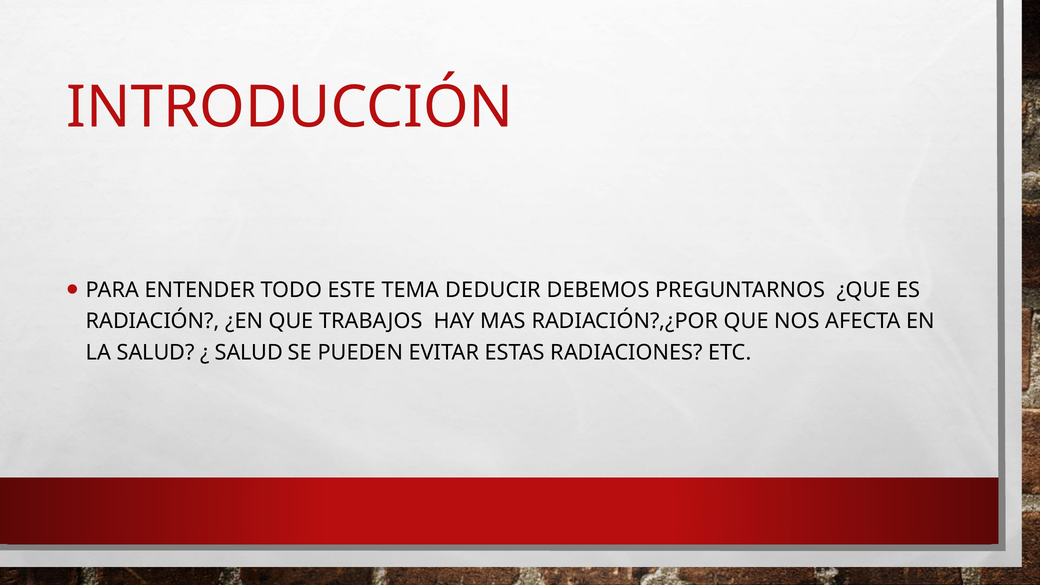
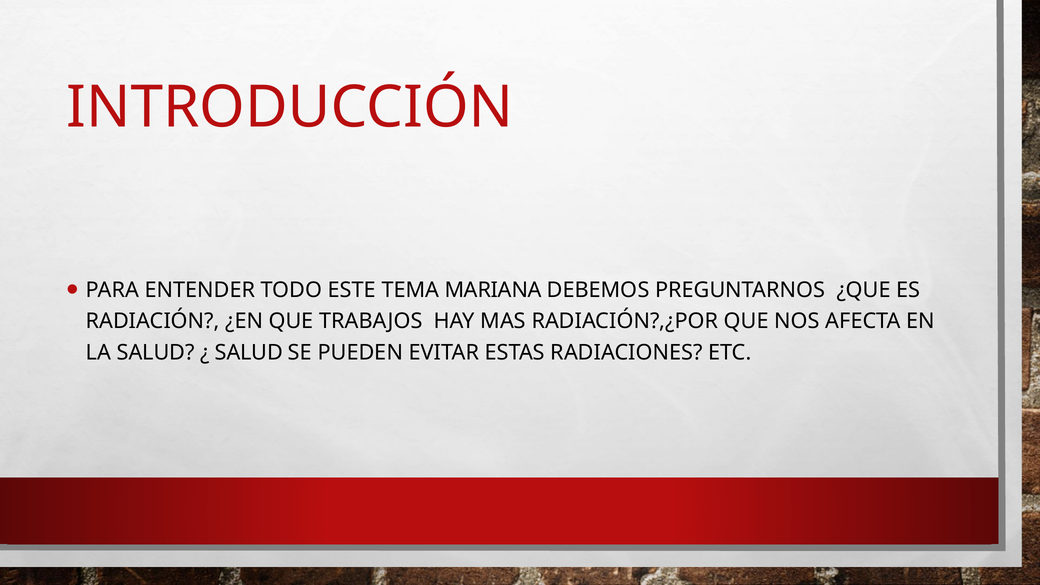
DEDUCIR: DEDUCIR -> MARIANA (493, 290)
